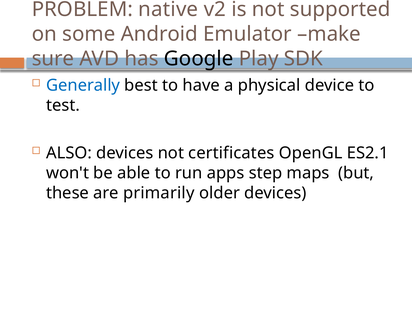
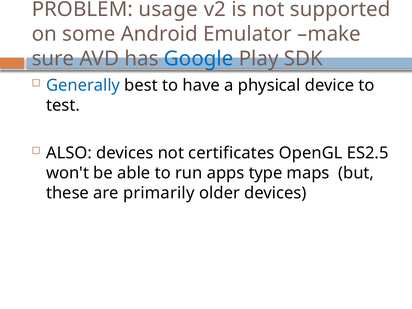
native: native -> usage (168, 9)
Google colour: black -> blue (199, 59)
ES2.1: ES2.1 -> ES2.5 (368, 153)
step: step -> type (266, 173)
